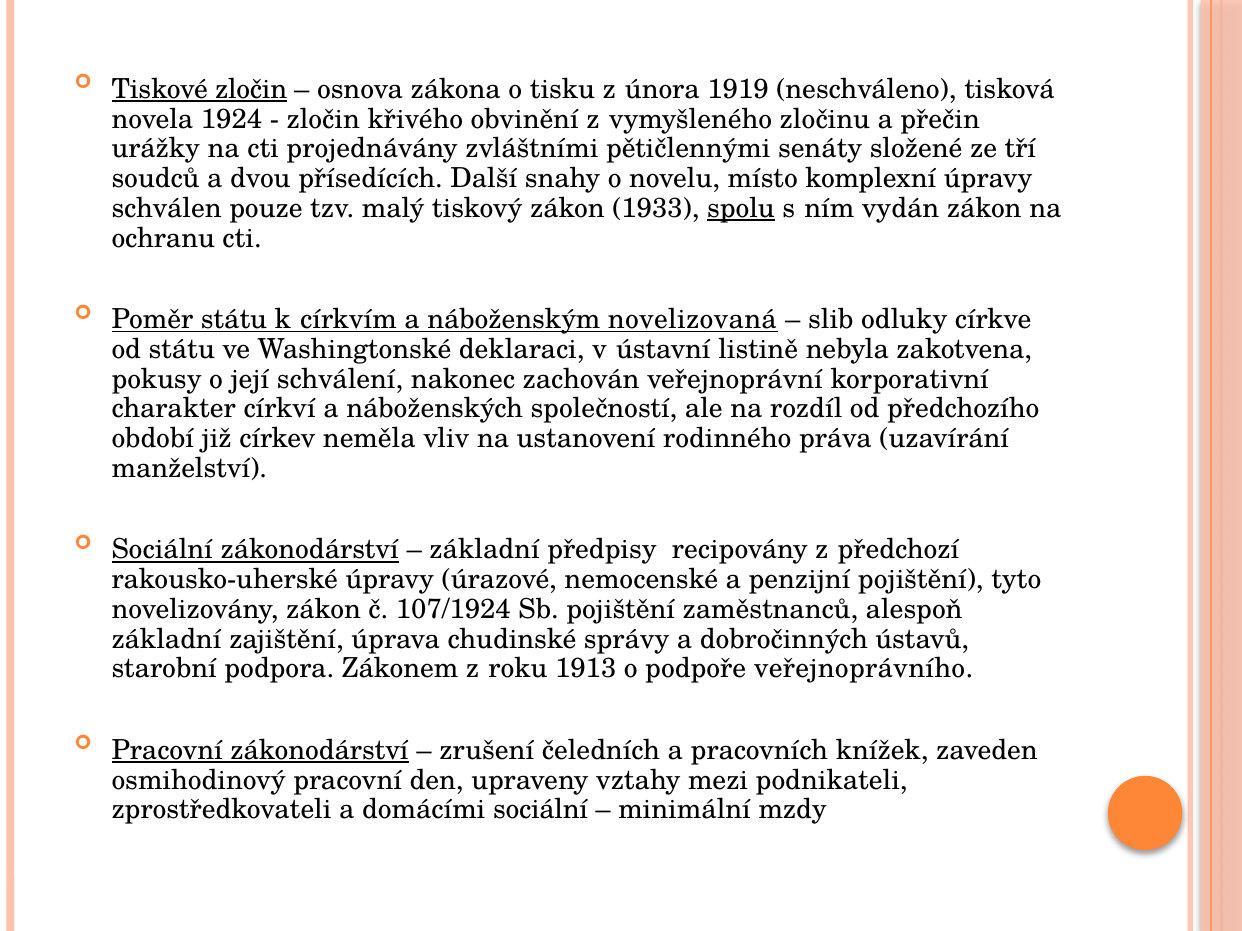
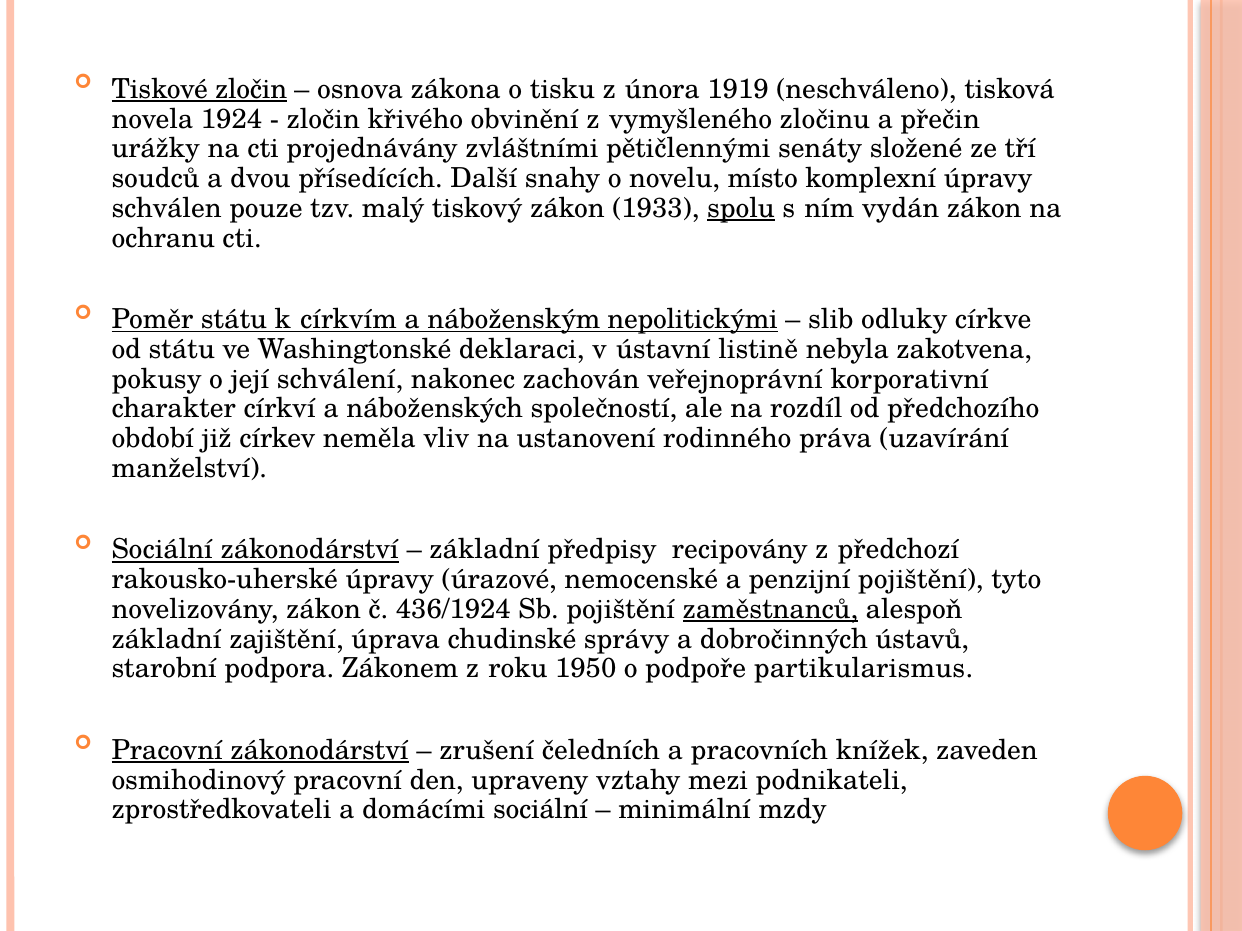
novelizovaná: novelizovaná -> nepolitickými (693, 320)
107/1924: 107/1924 -> 436/1924 (453, 610)
zaměstnanců underline: none -> present (770, 610)
1913: 1913 -> 1950 (586, 669)
veřejnoprávního: veřejnoprávního -> partikularismus (863, 669)
